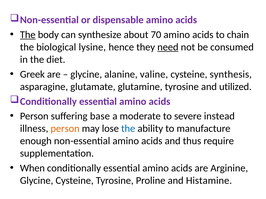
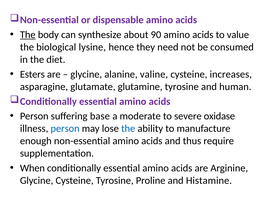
70: 70 -> 90 (156, 35)
chain: chain -> value (238, 35)
need underline: present -> none (168, 47)
Greek: Greek -> Esters (32, 74)
synthesis: synthesis -> increases (231, 74)
utilized: utilized -> human (235, 87)
instead: instead -> oxidase (219, 116)
person colour: orange -> blue (65, 129)
